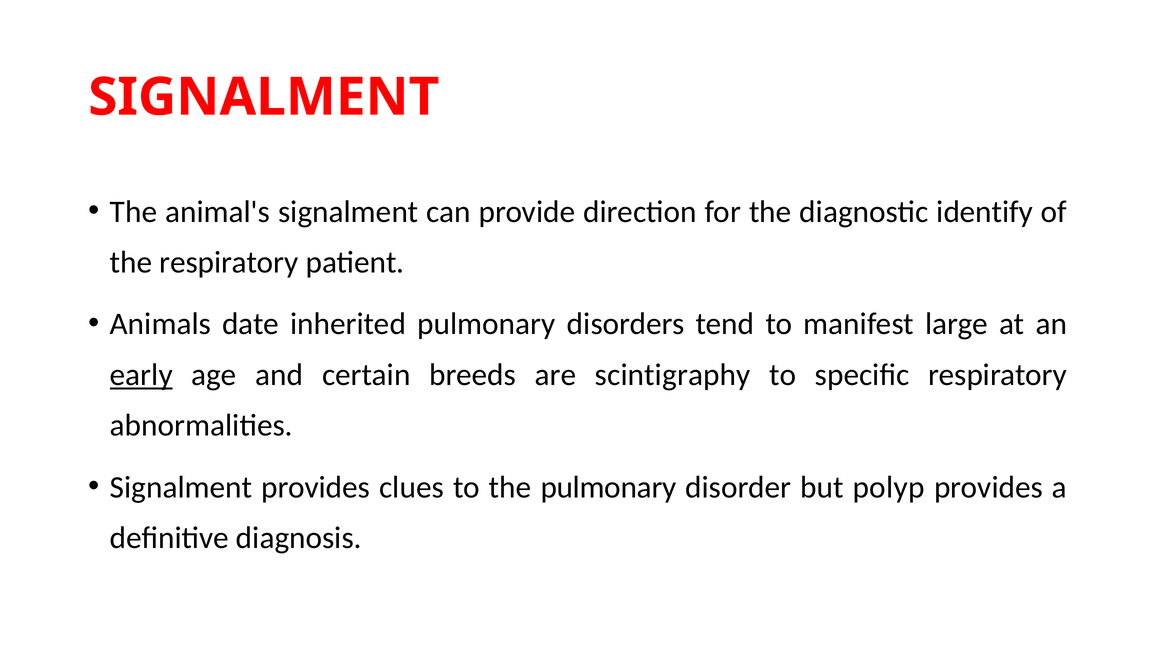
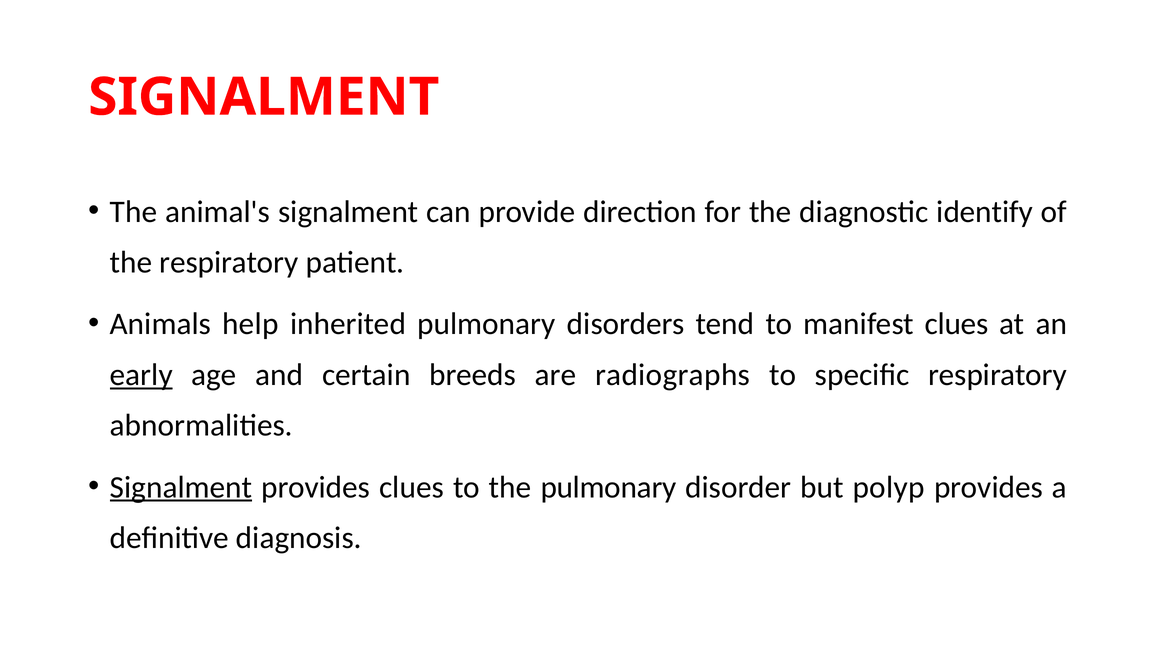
date: date -> help (250, 324)
manifest large: large -> clues (957, 324)
scintigraphy: scintigraphy -> radiographs (673, 375)
Signalment underline: none -> present (181, 487)
